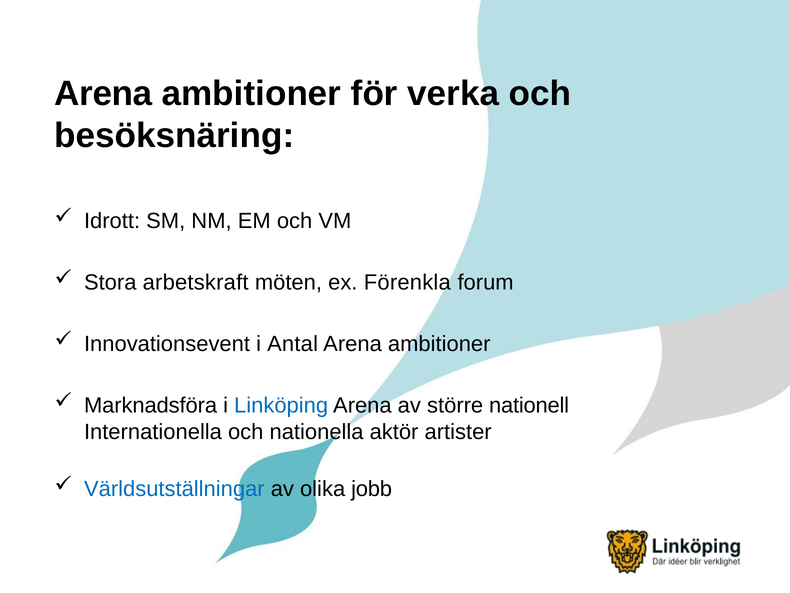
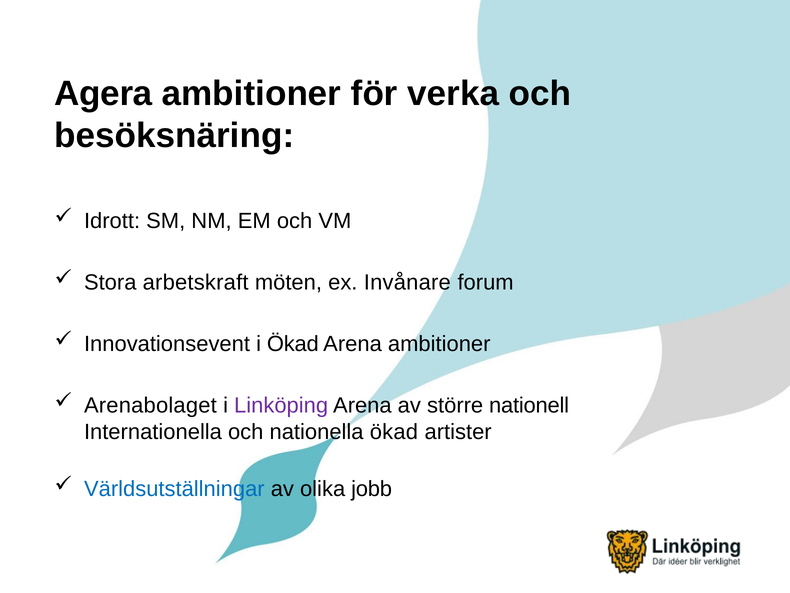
Arena: Arena -> Agera (103, 93)
Förenkla: Förenkla -> Invånare (407, 282)
i Antal: Antal -> Ökad (293, 344)
Marknadsföra: Marknadsföra -> Arenabolaget (150, 405)
Linköping colour: blue -> purple (281, 405)
nationella aktör: aktör -> ökad (394, 431)
